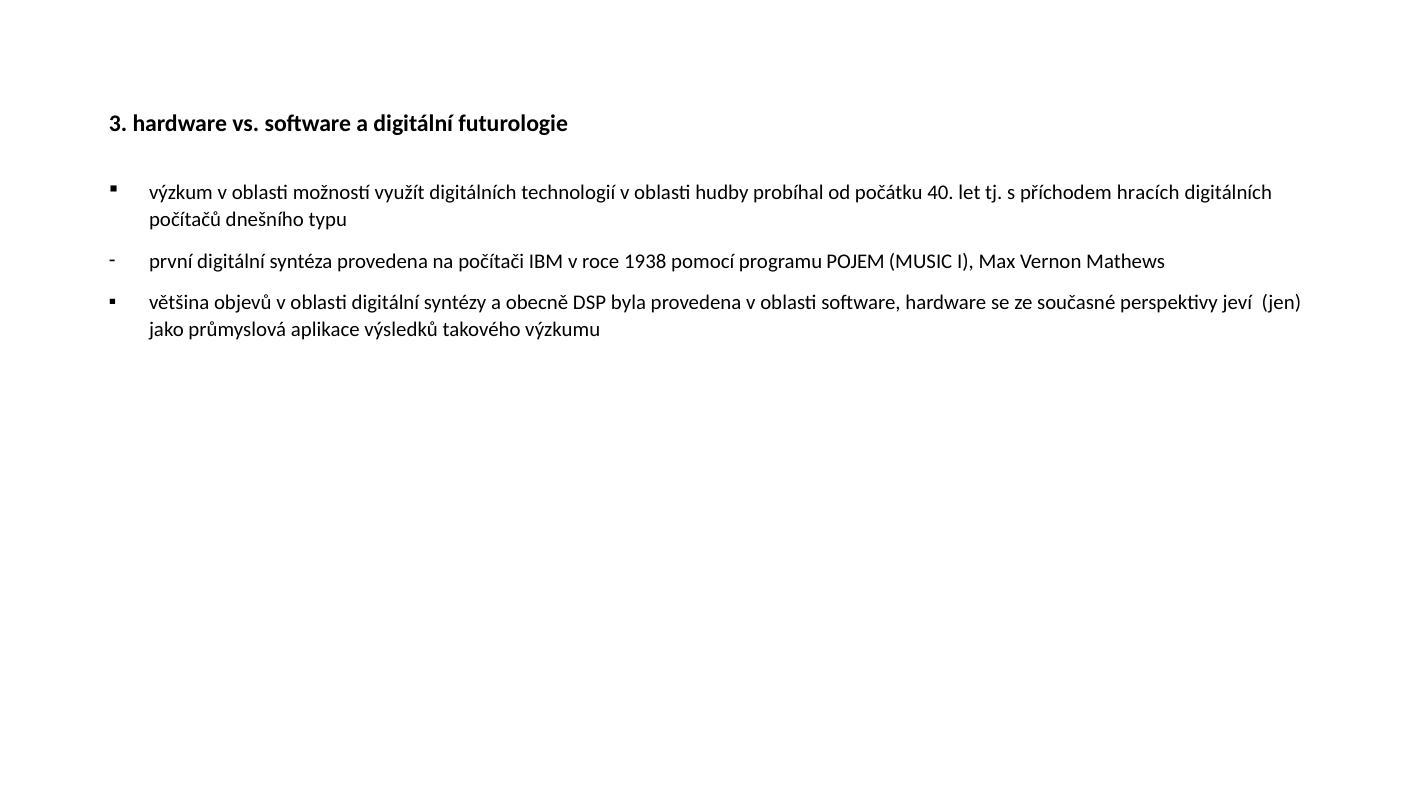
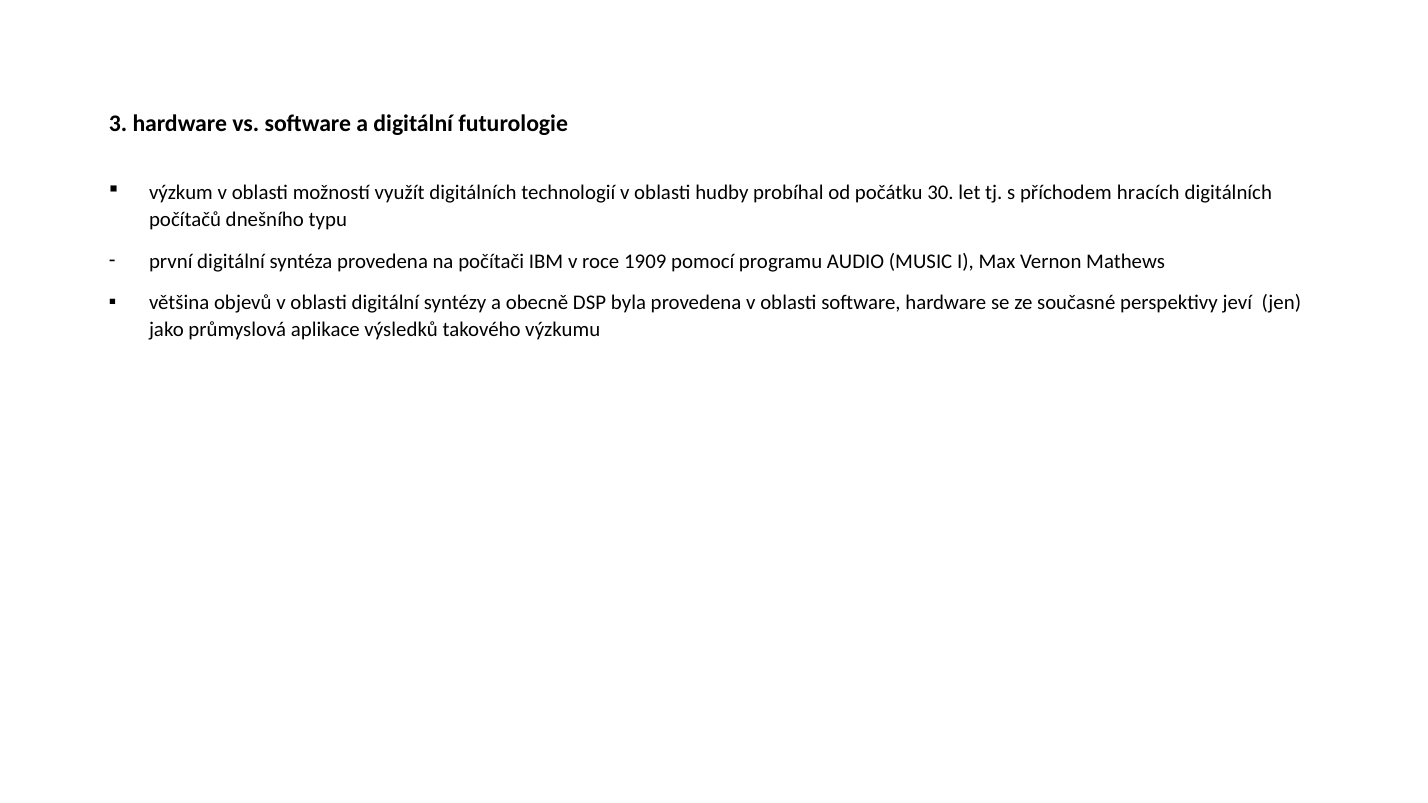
40: 40 -> 30 (941, 193)
1938: 1938 -> 1909 (645, 261)
POJEM: POJEM -> AUDIO (856, 261)
